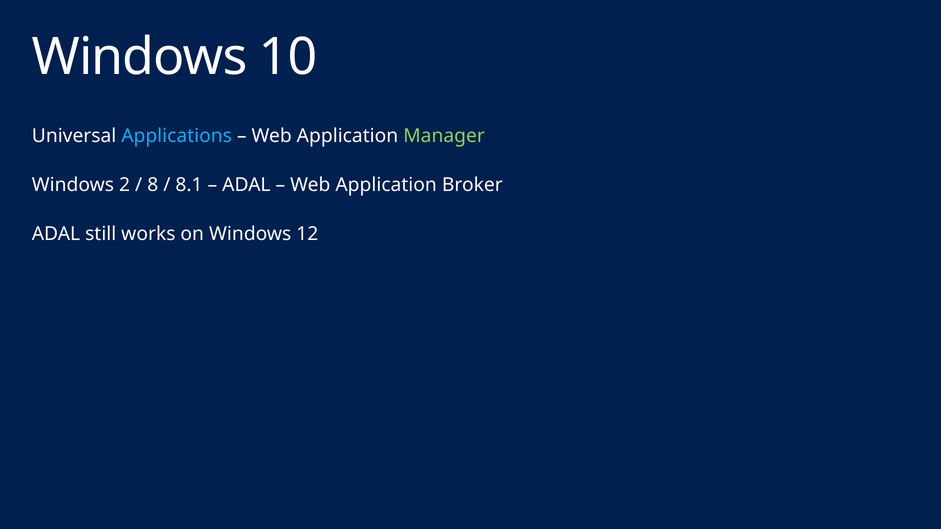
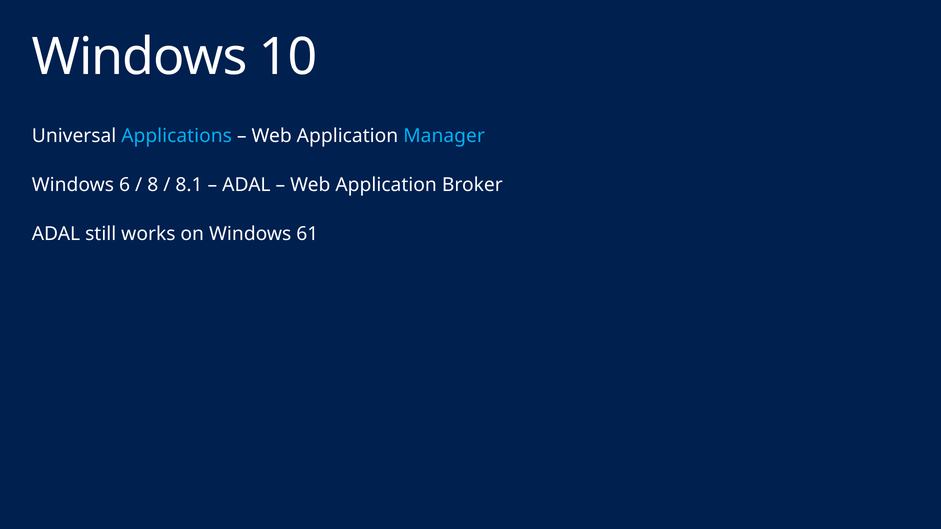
Manager colour: light green -> light blue (444, 136)
2: 2 -> 6 (125, 185)
12: 12 -> 61 (307, 234)
